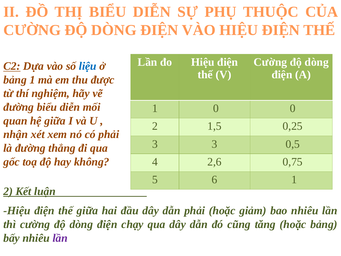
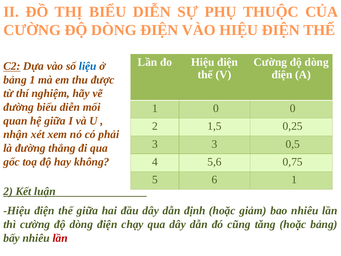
2,6: 2,6 -> 5,6 (215, 162)
dẫn phải: phải -> định (195, 210)
lần colour: purple -> red (60, 238)
